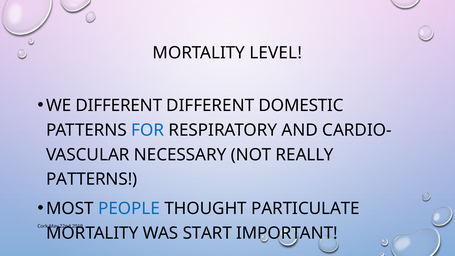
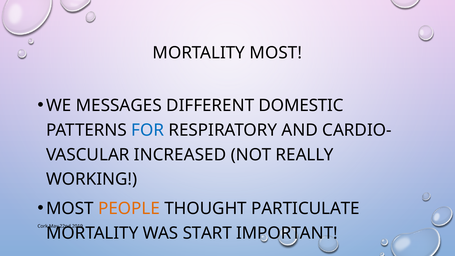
MORTALITY LEVEL: LEVEL -> MOST (276, 53)
WE DIFFERENT: DIFFERENT -> MESSAGES (119, 106)
NECESSARY: NECESSARY -> INCREASED (180, 155)
PATTERNS: PATTERNS -> WORKING (92, 179)
PEOPLE colour: blue -> orange (129, 209)
